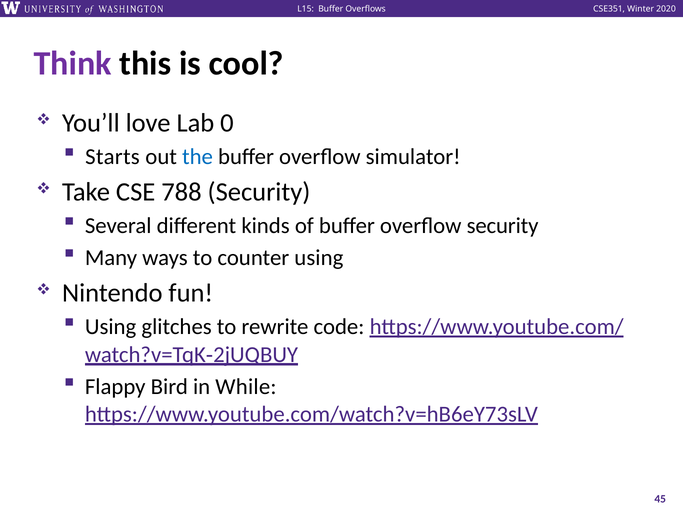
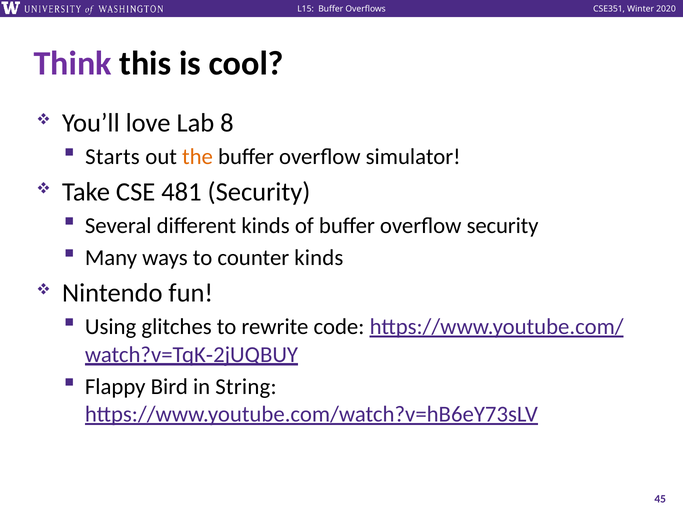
0: 0 -> 8 (227, 123)
the colour: blue -> orange (197, 157)
788: 788 -> 481 (181, 192)
counter using: using -> kinds (319, 258)
While: While -> String (246, 387)
